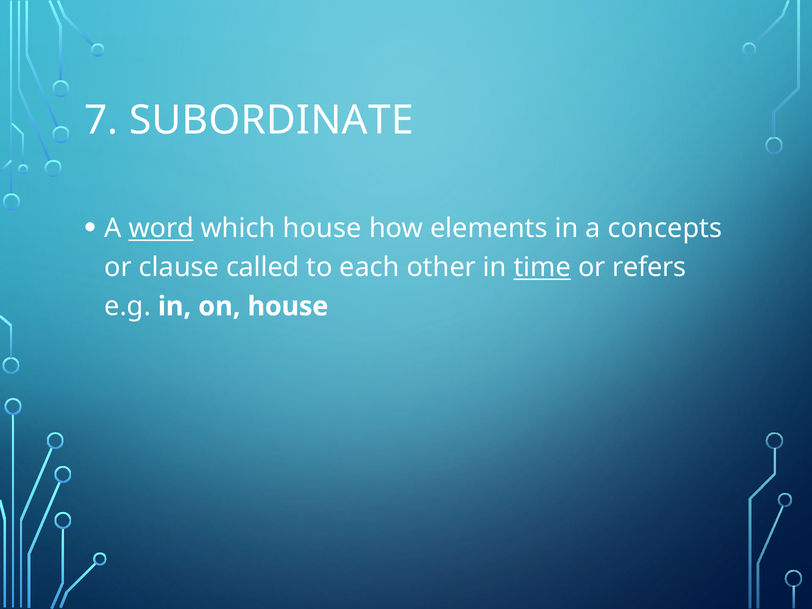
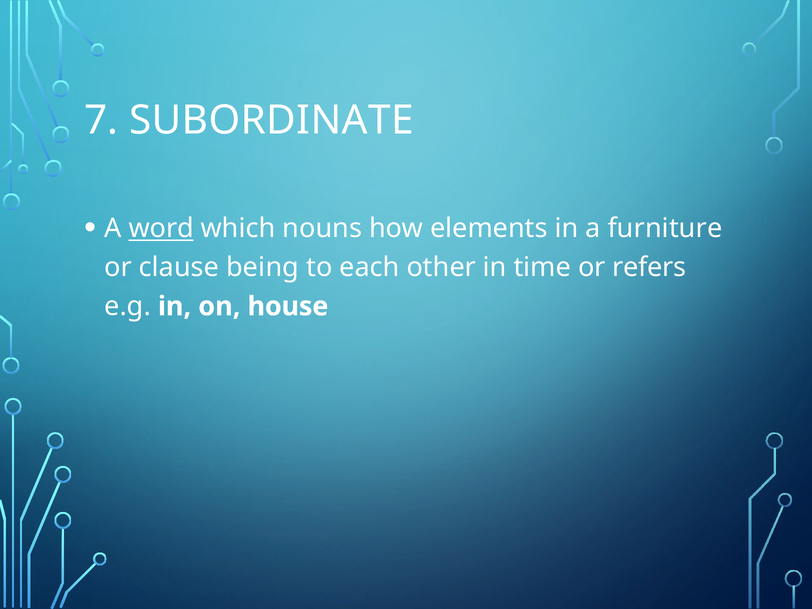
which house: house -> nouns (322, 228)
concepts: concepts -> furniture (665, 228)
called: called -> being (263, 267)
time underline: present -> none (542, 267)
